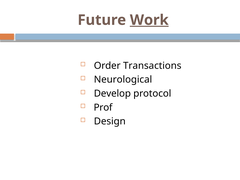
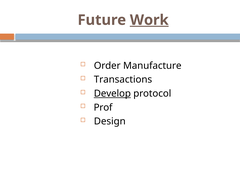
Transactions: Transactions -> Manufacture (152, 66)
Neurological: Neurological -> Transactions (123, 80)
Develop underline: none -> present (112, 94)
